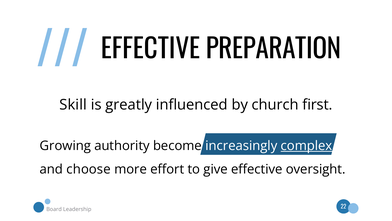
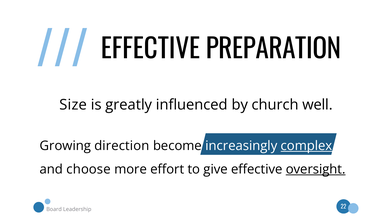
Skill: Skill -> Size (73, 104)
first: first -> well (317, 104)
authority: authority -> direction (122, 145)
oversight underline: none -> present (316, 169)
